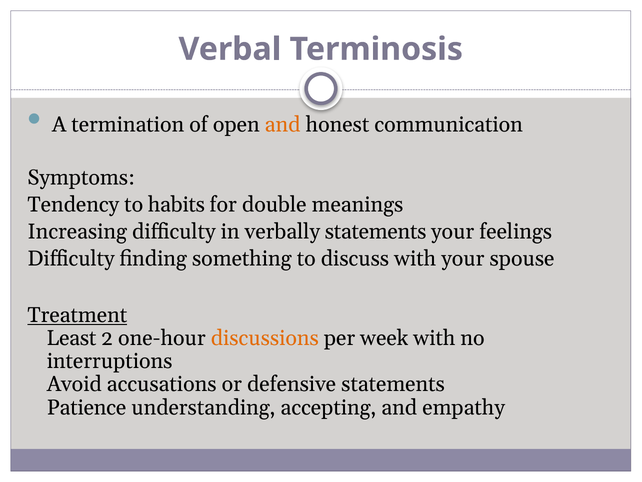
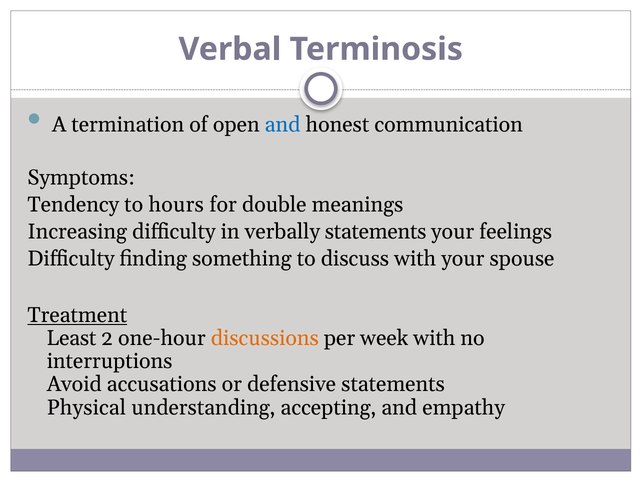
and colour: orange -> blue (283, 125)
habits: habits -> hours (176, 204)
Patience: Patience -> Physical (86, 407)
